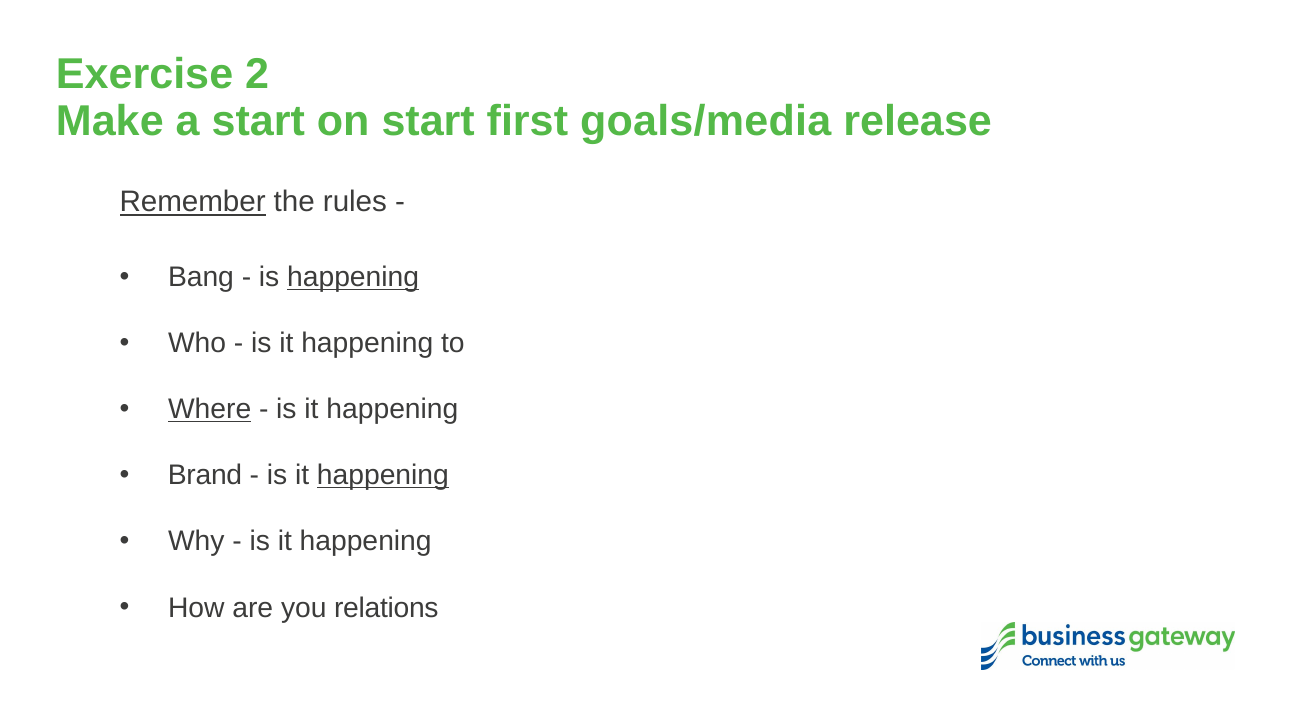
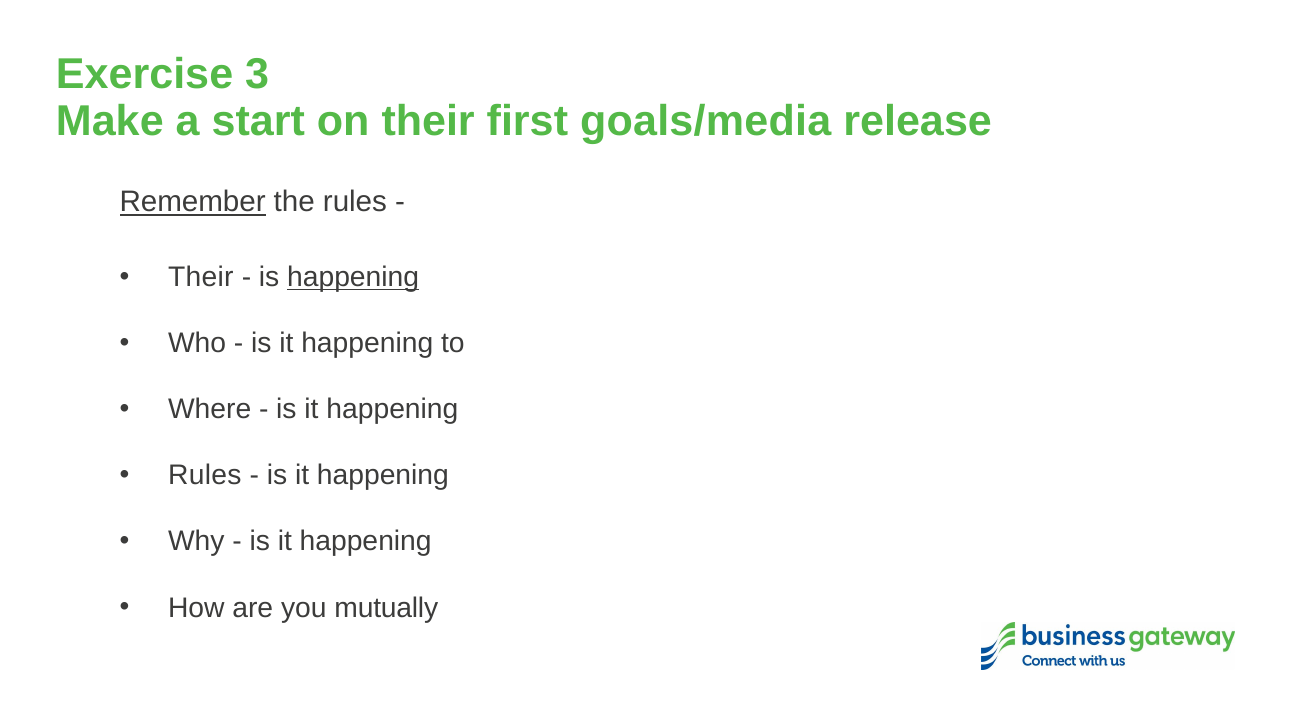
2: 2 -> 3 (257, 75)
on start: start -> their (428, 121)
Bang: Bang -> Their (201, 277)
Where underline: present -> none (210, 409)
Brand: Brand -> Rules (205, 475)
happening underline: present -> none (383, 475)
relations: relations -> mutually (386, 608)
